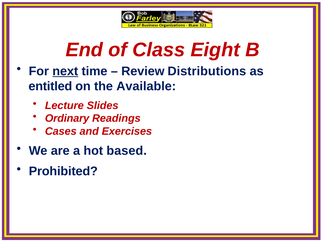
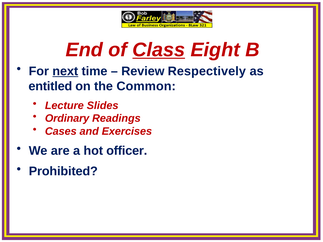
Class underline: none -> present (159, 50)
Distributions: Distributions -> Respectively (207, 71)
Available: Available -> Common (146, 86)
based: based -> officer (127, 151)
